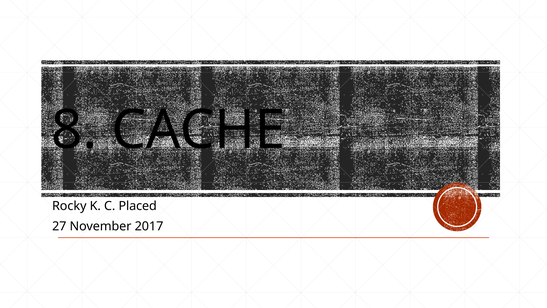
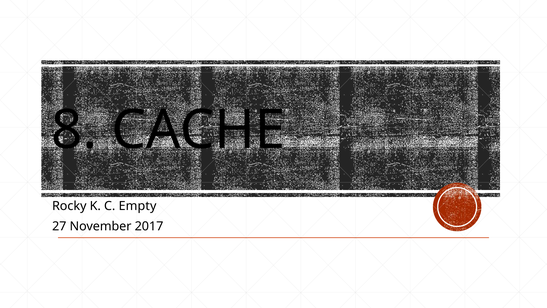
Placed: Placed -> Empty (138, 206)
